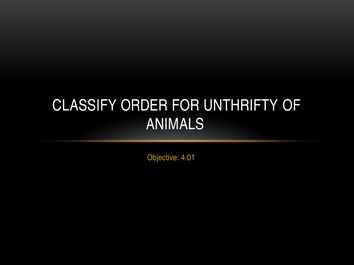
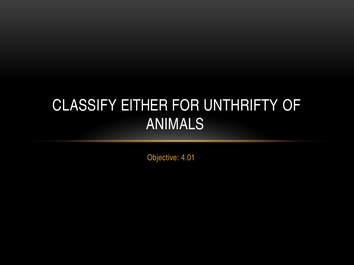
ORDER: ORDER -> EITHER (144, 106)
